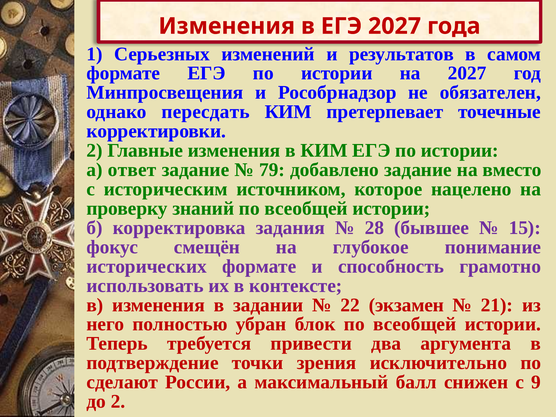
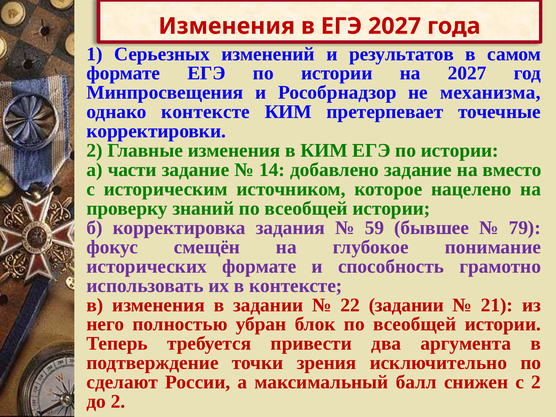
обязателен: обязателен -> механизма (490, 93)
однако пересдать: пересдать -> контексте (206, 112)
ответ: ответ -> части (132, 170)
79: 79 -> 14 (272, 170)
28: 28 -> 59 (374, 228)
15: 15 -> 79 (525, 228)
22 экзамен: экзамен -> задании (406, 305)
с 9: 9 -> 2 (536, 382)
